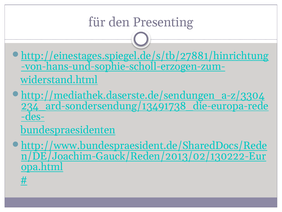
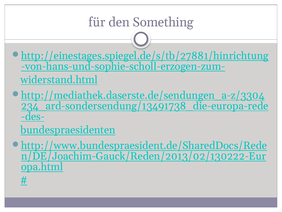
Presenting: Presenting -> Something (163, 22)
